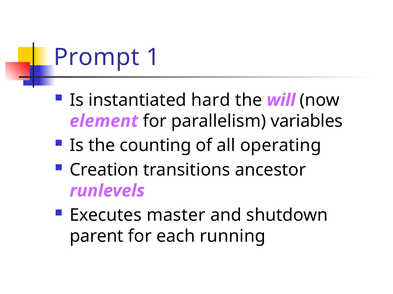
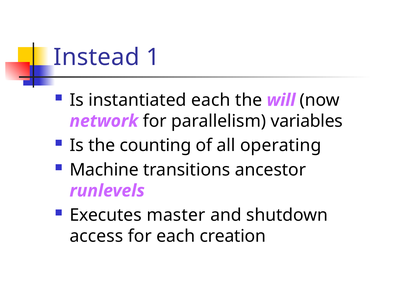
Prompt: Prompt -> Instead (97, 57)
instantiated hard: hard -> each (211, 100)
element: element -> network (104, 121)
Creation: Creation -> Machine (104, 170)
parent: parent -> access (96, 237)
running: running -> creation (233, 237)
